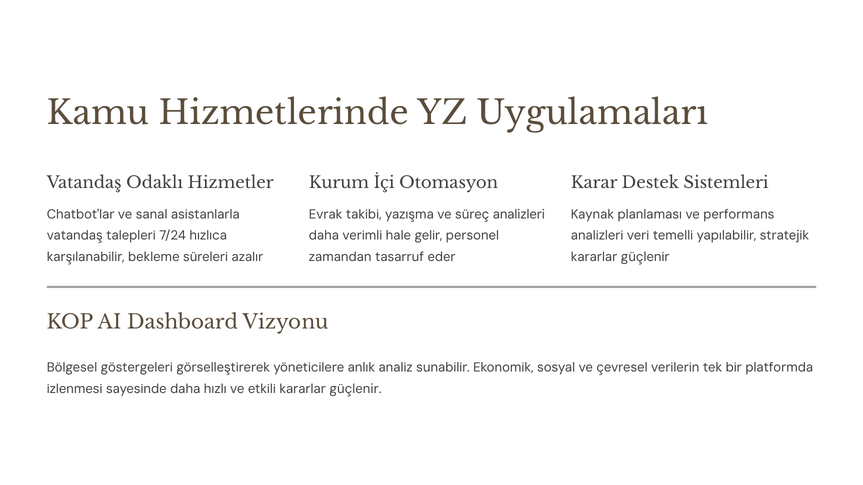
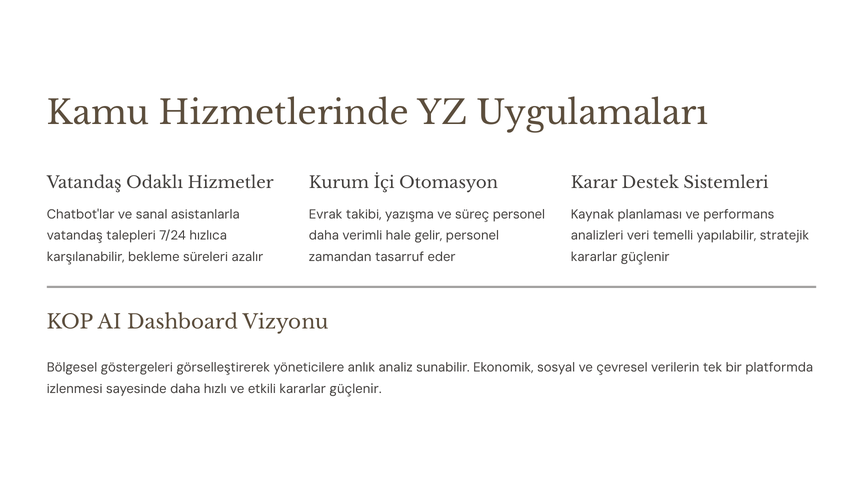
süreç analizleri: analizleri -> personel (519, 214)
